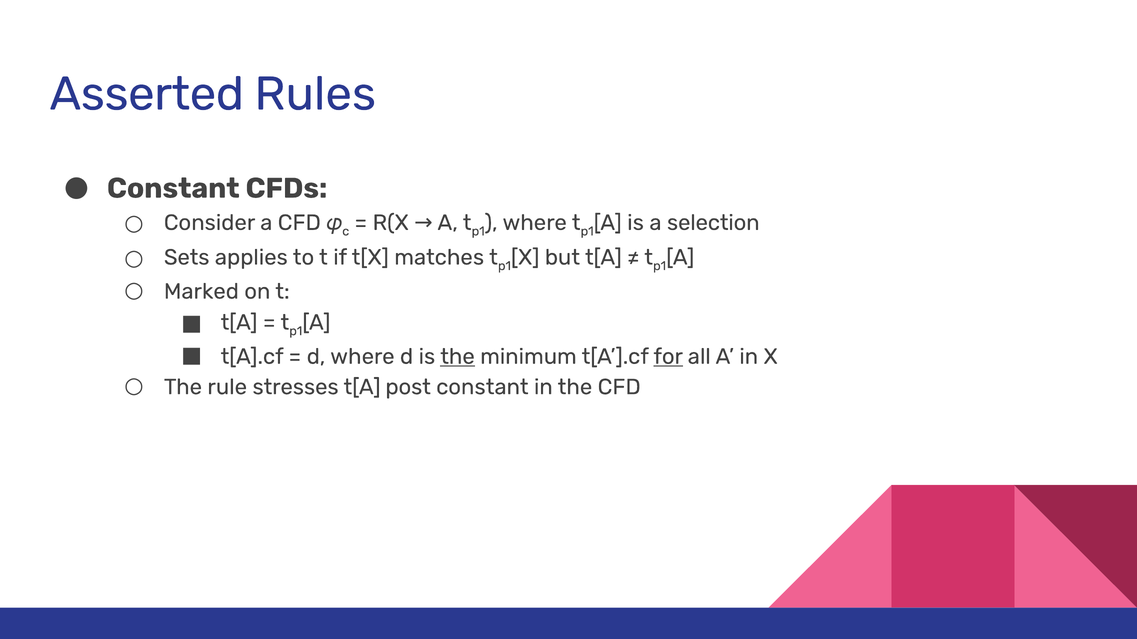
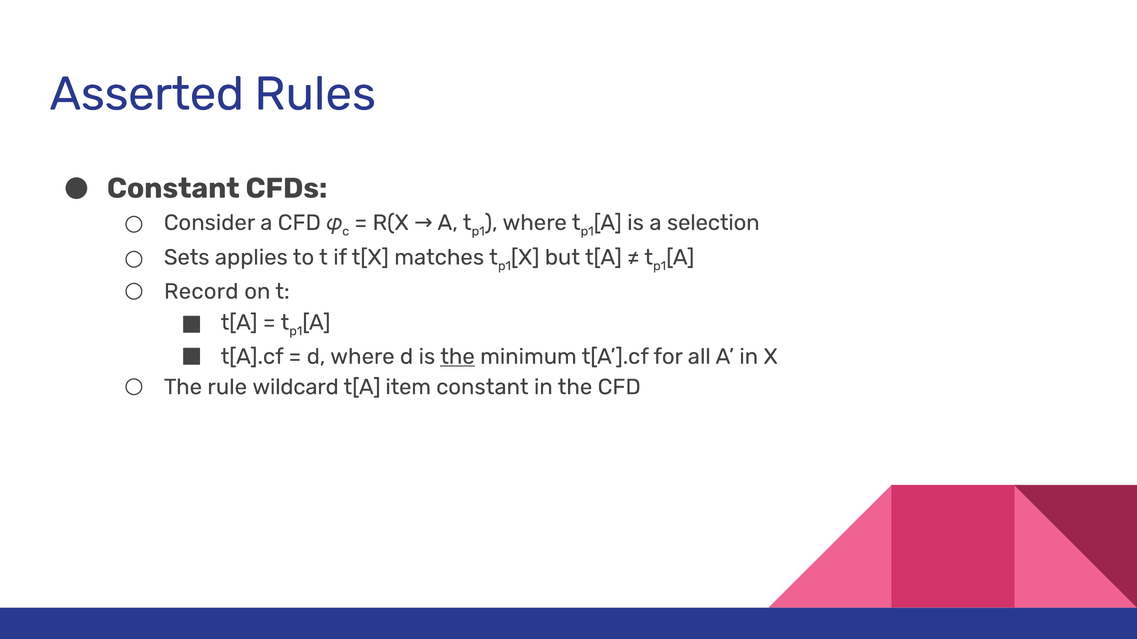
Marked: Marked -> Record (201, 292)
for underline: present -> none (668, 357)
stresses: stresses -> wildcard (296, 387)
post: post -> item (408, 387)
